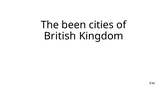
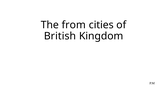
been: been -> from (74, 25)
